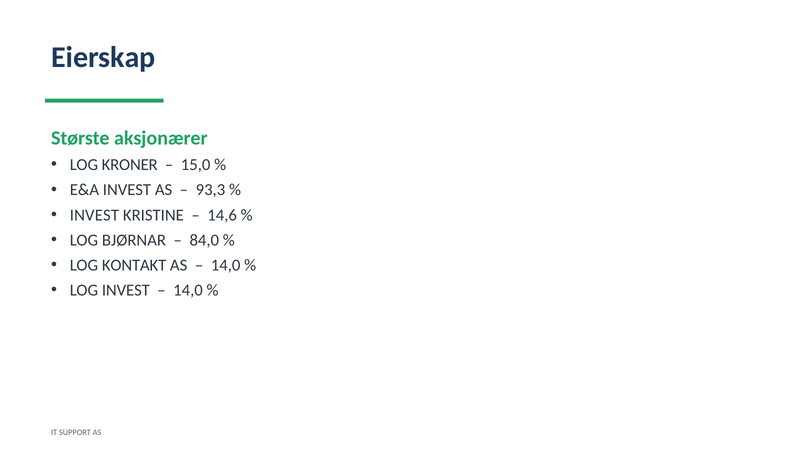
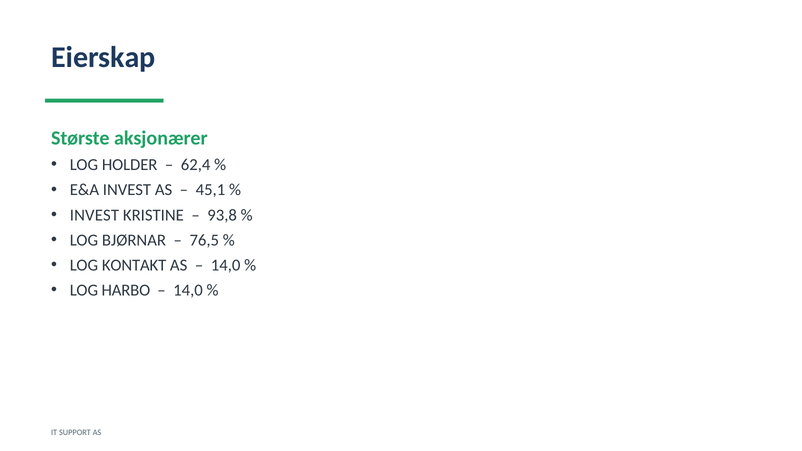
KRONER: KRONER -> HOLDER (130, 165)
15,0: 15,0 -> 62,4 (196, 165)
93,3: 93,3 -> 45,1 (210, 190)
14,6: 14,6 -> 93,8 (222, 215)
84,0: 84,0 -> 76,5 (204, 240)
LOG INVEST: INVEST -> HARBO (126, 290)
